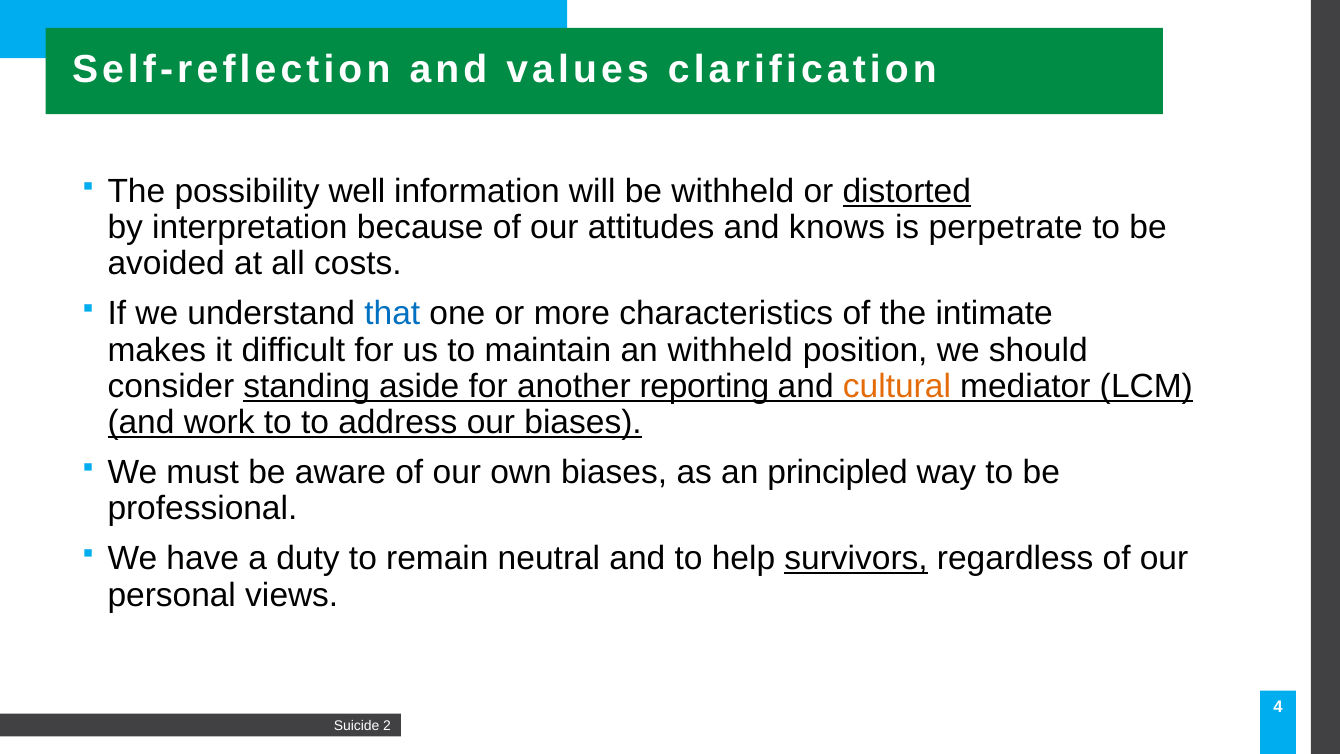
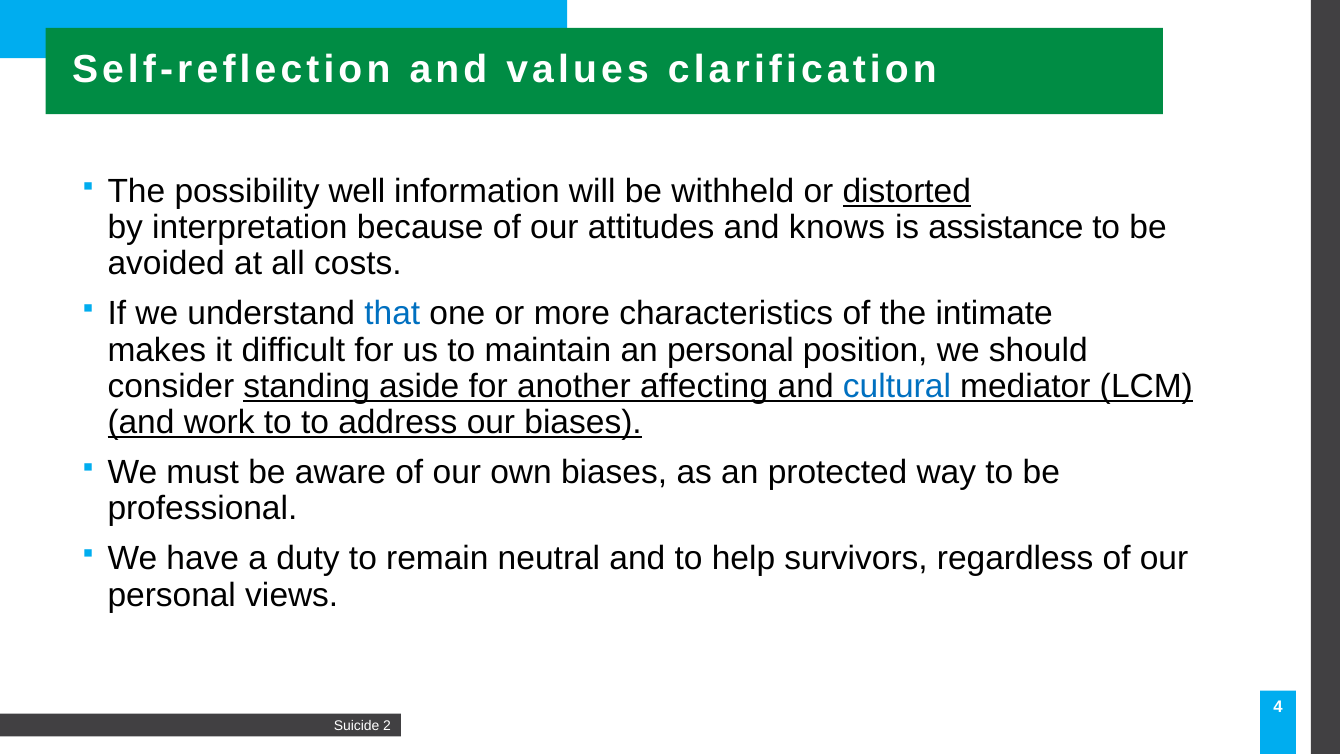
perpetrate: perpetrate -> assistance (1006, 227)
an withheld: withheld -> personal (730, 350)
reporting: reporting -> affecting (704, 386)
cultural colour: orange -> blue (897, 386)
principled: principled -> protected (838, 472)
survivors underline: present -> none (856, 559)
